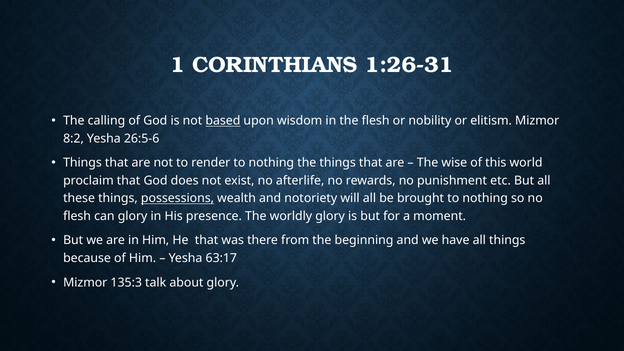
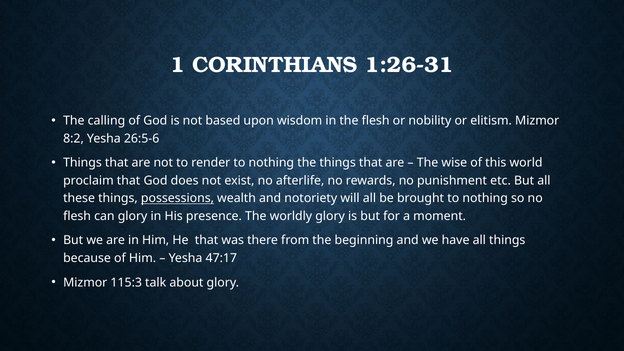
based underline: present -> none (223, 121)
63:17: 63:17 -> 47:17 (221, 258)
135:3: 135:3 -> 115:3 (126, 282)
